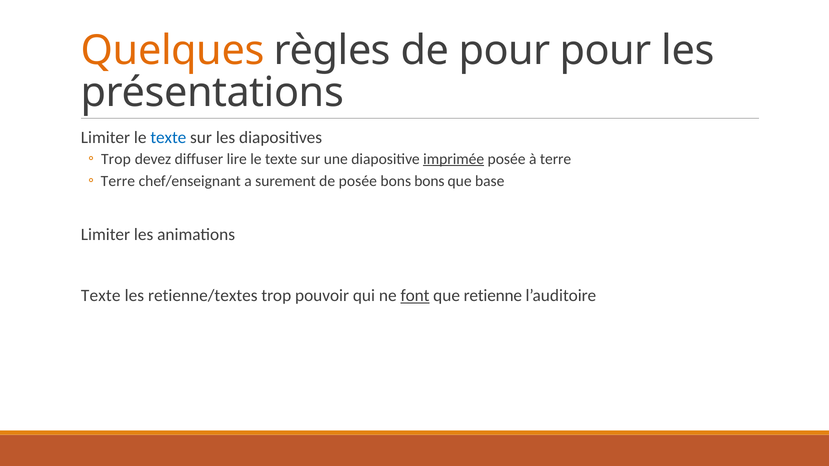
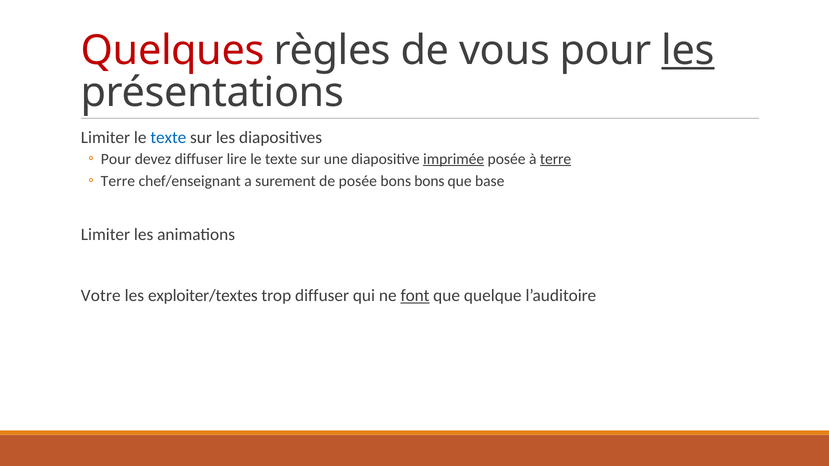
Quelques colour: orange -> red (173, 51)
de pour: pour -> vous (504, 51)
les underline: none -> present (688, 51)
Trop: Trop -> Pour (116, 159)
terre underline: none -> present (556, 159)
Texte: Texte -> Votre (101, 296)
retienne/textes: retienne/textes -> exploiter/textes (203, 296)
trop pouvoir: pouvoir -> diffuser (322, 296)
retienne: retienne -> quelque (493, 296)
